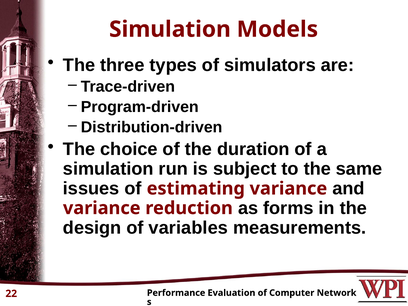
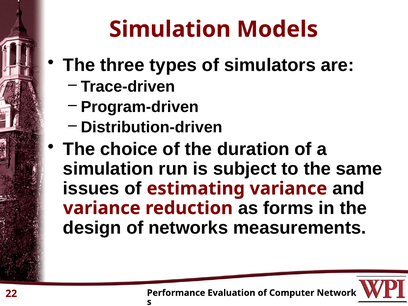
variables: variables -> networks (188, 228)
